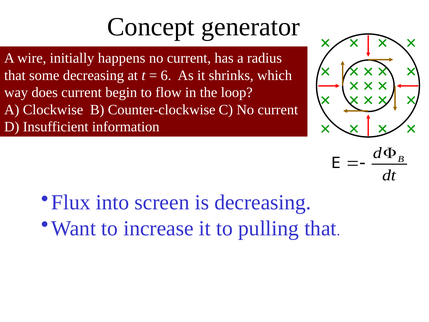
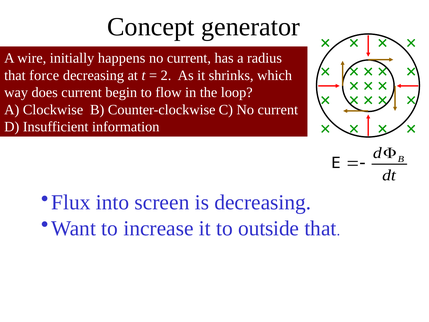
some: some -> force (44, 75)
6: 6 -> 2 (166, 75)
pulling: pulling -> outside (269, 228)
